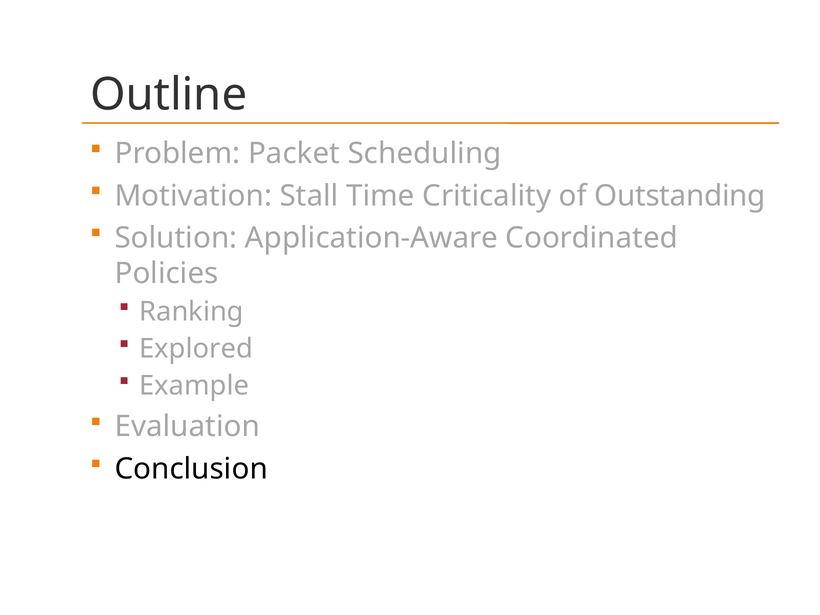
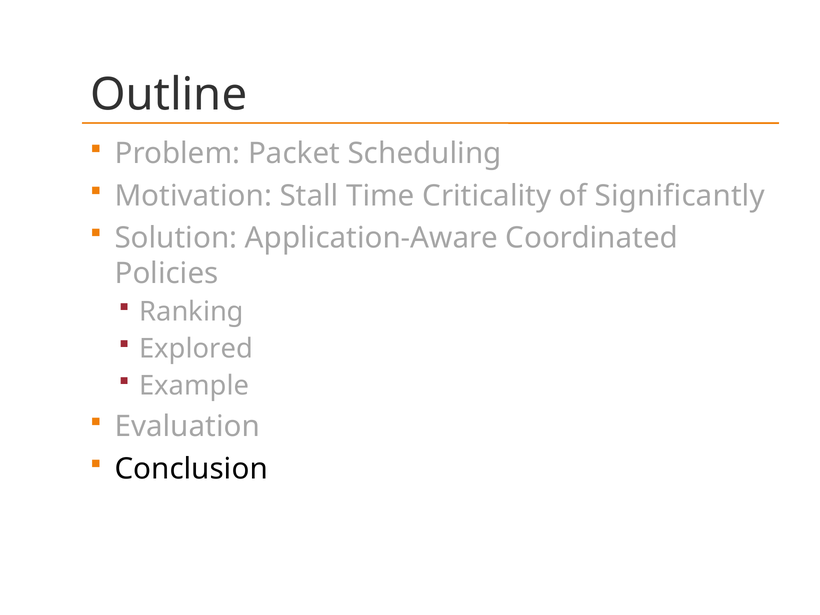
Outstanding: Outstanding -> Significantly (680, 196)
